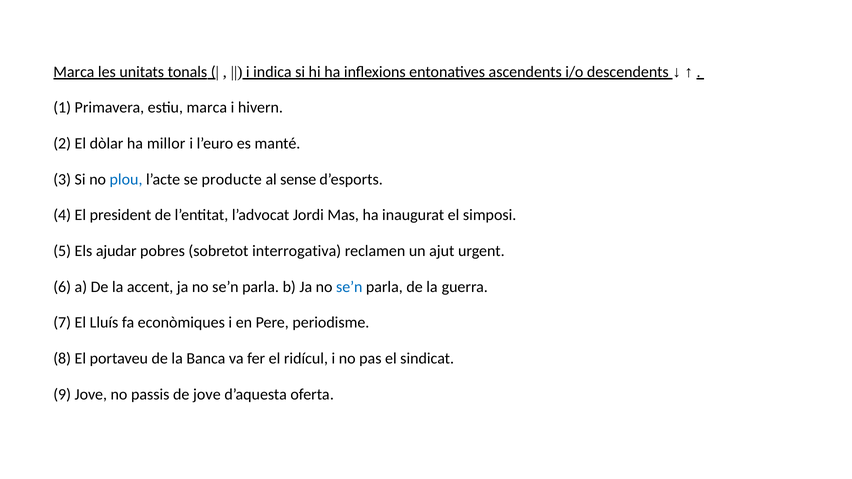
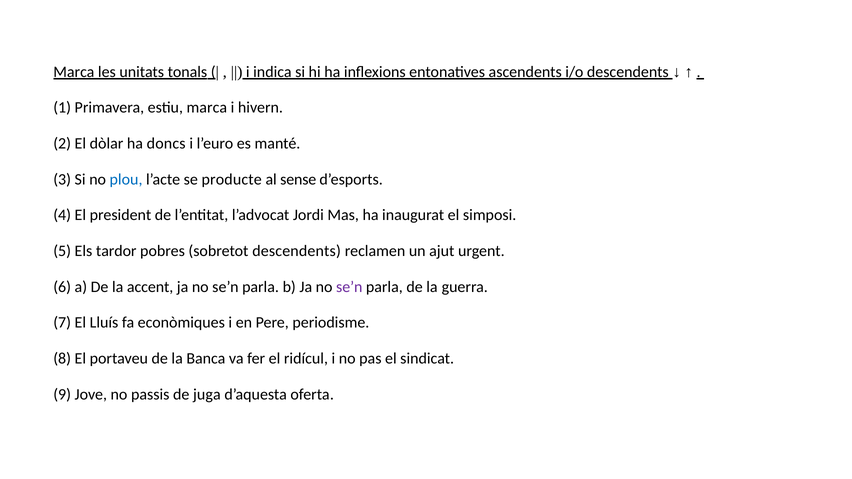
millor: millor -> doncs (166, 144)
ajudar: ajudar -> tardor (116, 251)
sobretot interrogativa: interrogativa -> descendents (297, 251)
se’n colour: blue -> purple (349, 287)
de jove: jove -> juga (207, 395)
